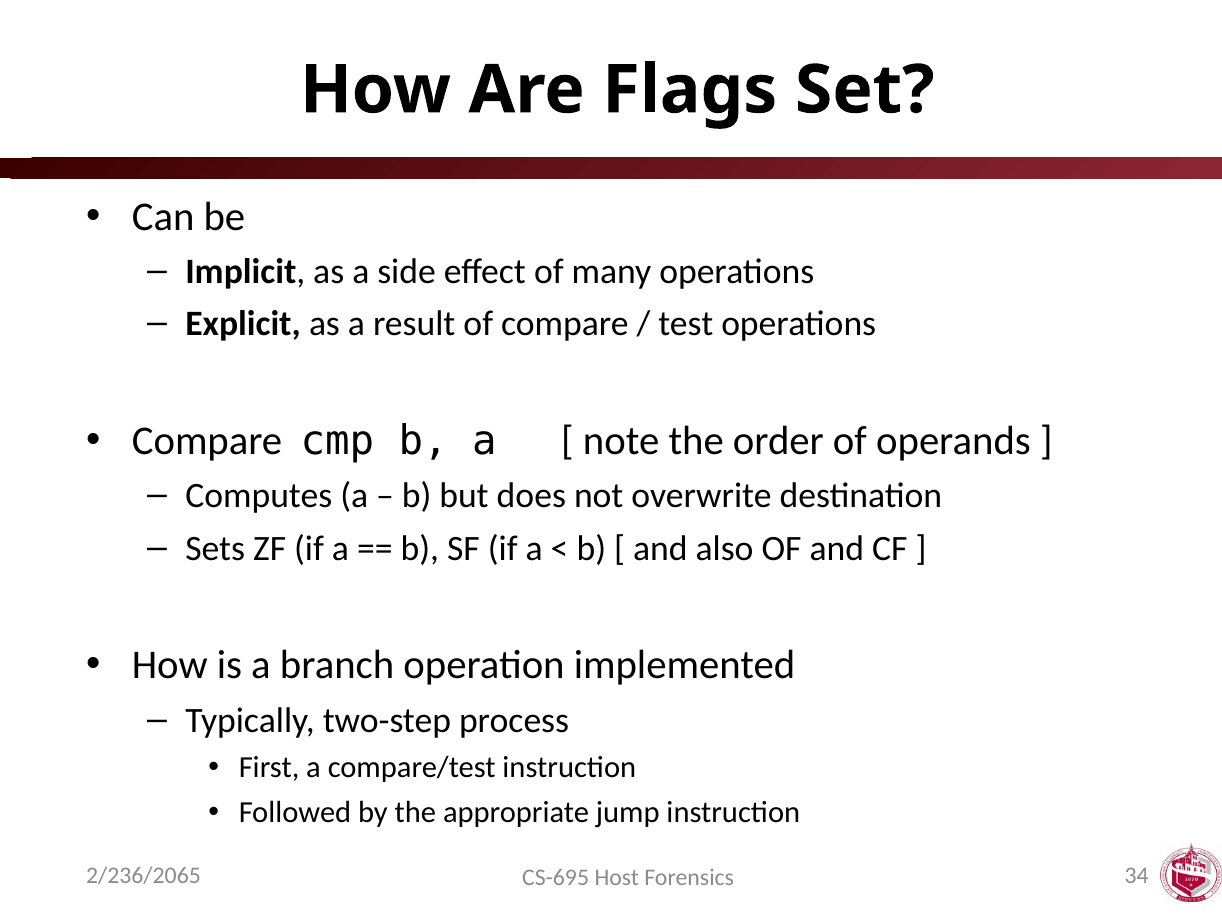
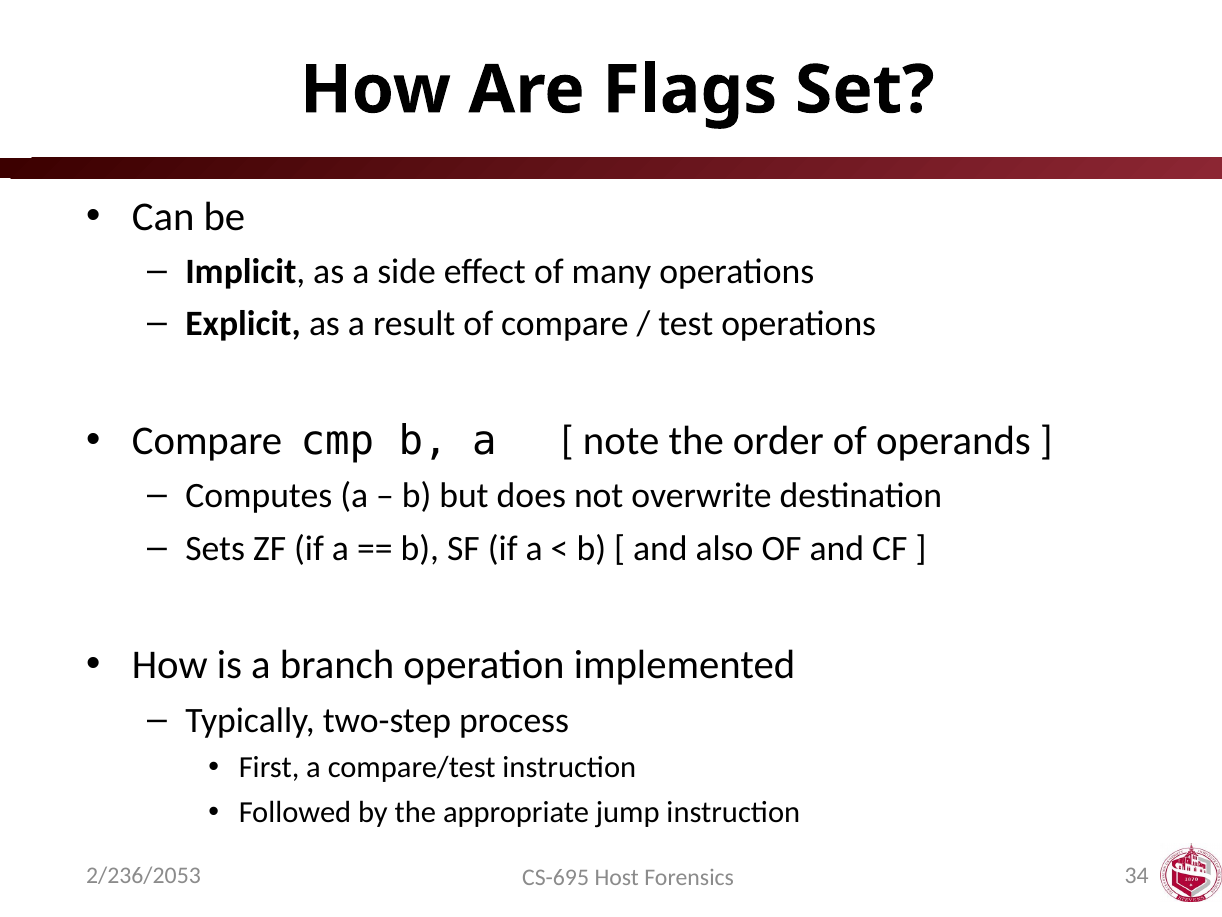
2/236/2065: 2/236/2065 -> 2/236/2053 (143, 876)
